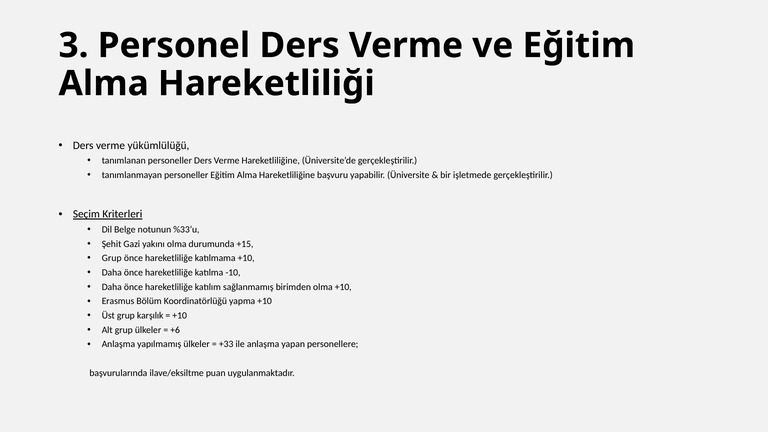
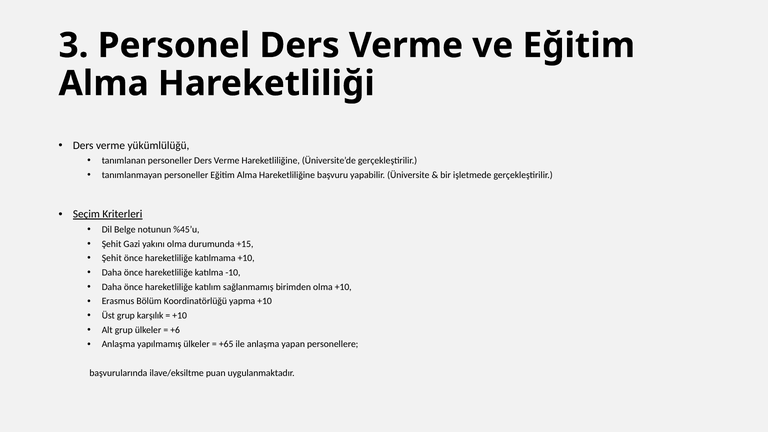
%33’u: %33’u -> %45’u (186, 229)
Grup: Grup -> Şehit (112, 258)
+33: +33 -> +65 (226, 344)
